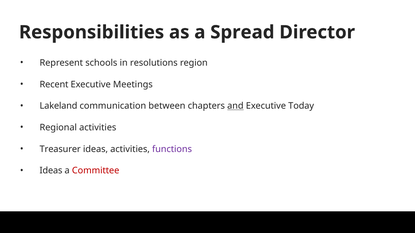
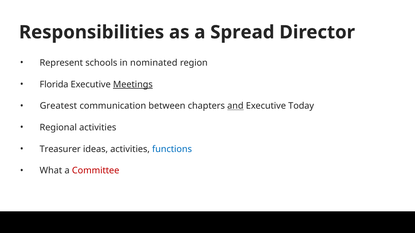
resolutions: resolutions -> nominated (154, 63)
Recent: Recent -> Florida (54, 85)
Meetings underline: none -> present (133, 85)
Lakeland: Lakeland -> Greatest (58, 106)
functions colour: purple -> blue (172, 149)
Ideas: Ideas -> What (51, 171)
